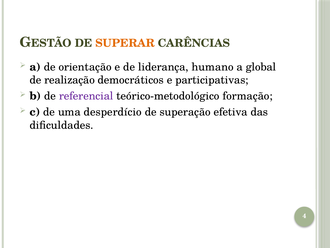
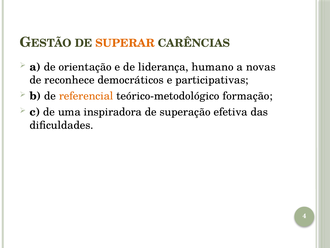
global: global -> novas (261, 67)
realização: realização -> reconhece (70, 80)
referencial colour: purple -> orange (86, 96)
desperdício: desperdício -> inspiradora (113, 112)
